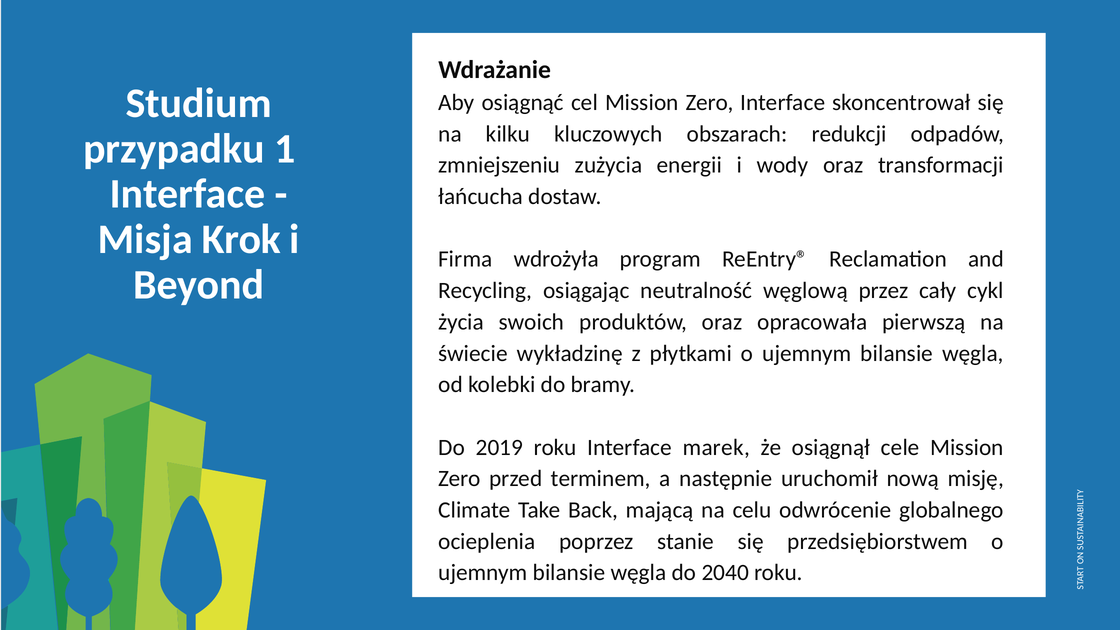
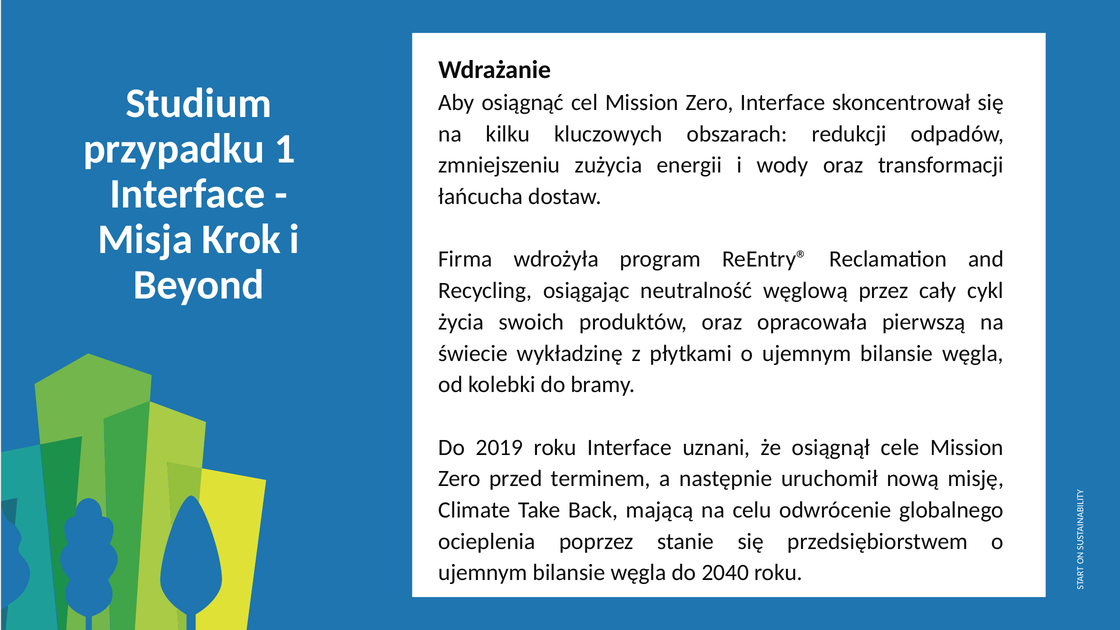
marek: marek -> uznani (716, 447)
